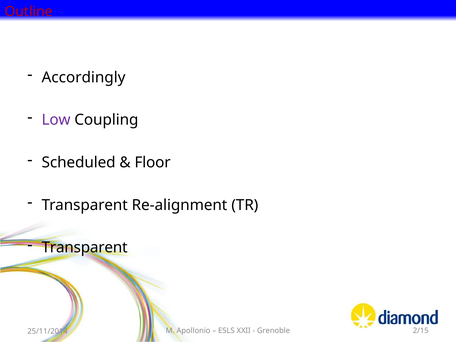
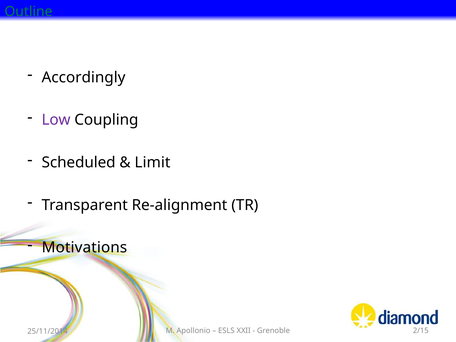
Outline colour: red -> green (28, 12)
Floor: Floor -> Limit (152, 162)
Transparent: Transparent -> Motivations (84, 248)
